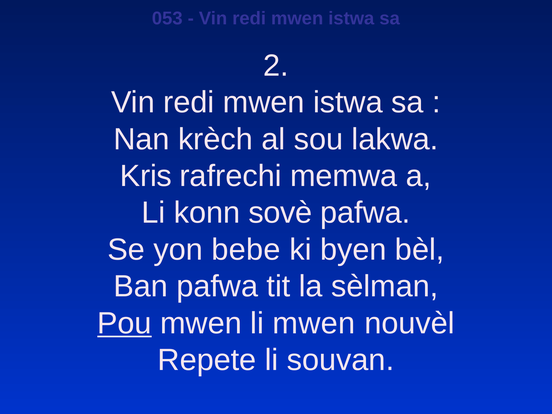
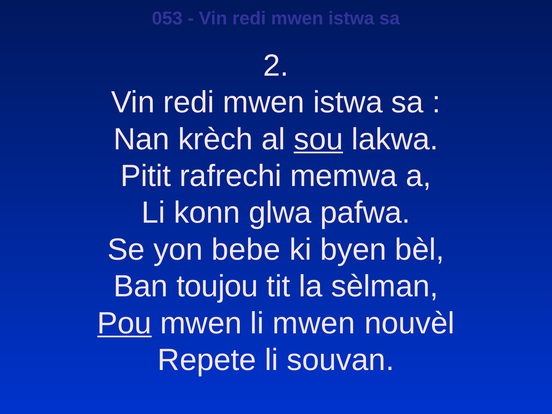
sou underline: none -> present (318, 139)
Kris: Kris -> Pitit (146, 176)
sovè: sovè -> glwa (280, 213)
Ban pafwa: pafwa -> toujou (217, 286)
